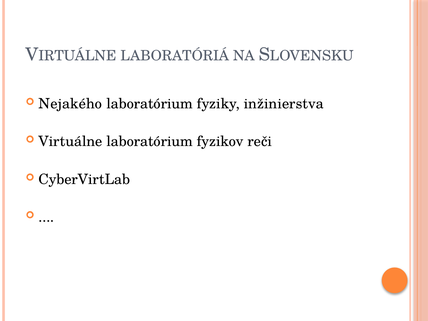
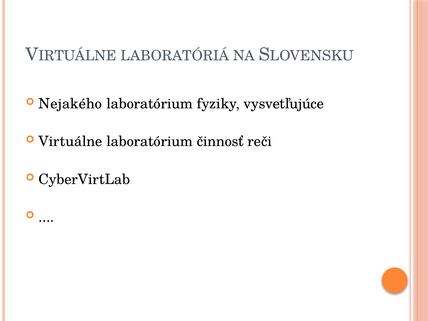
inžinierstva: inžinierstva -> vysvetľujúce (284, 104)
fyzikov: fyzikov -> činnosť (220, 142)
